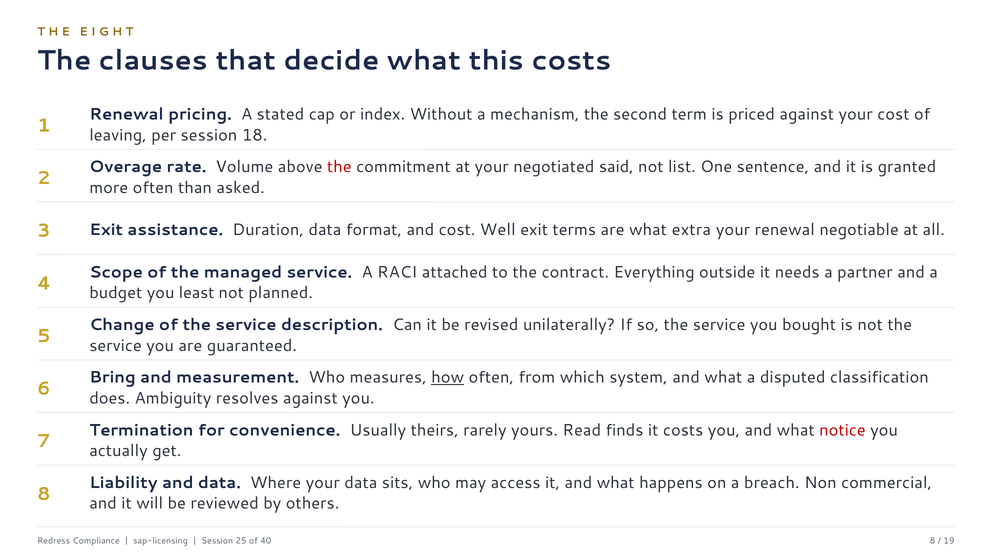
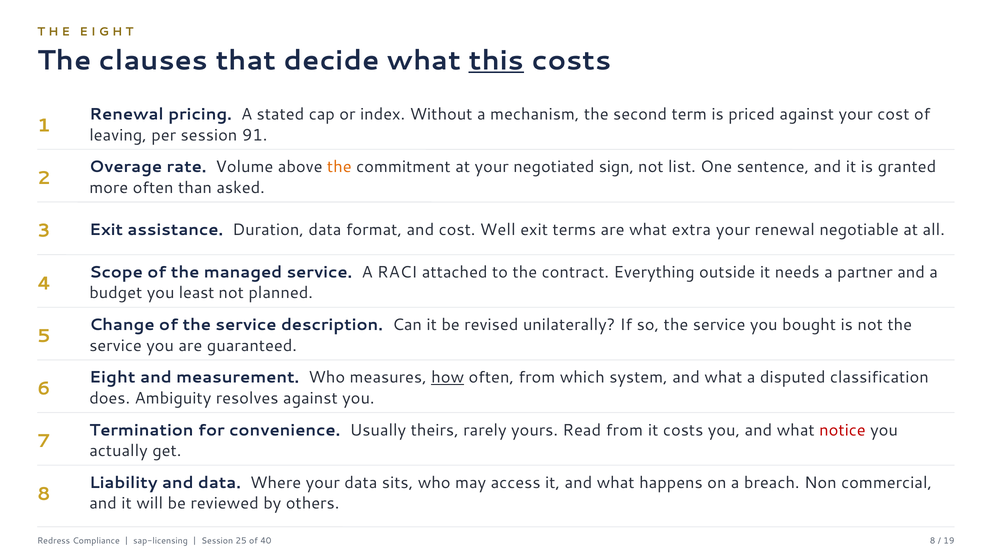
this underline: none -> present (496, 60)
18: 18 -> 91 (255, 135)
the colour: red -> orange (339, 167)
said: said -> sign (616, 167)
Bring: Bring -> Eight (112, 377)
Read finds: finds -> from (624, 430)
